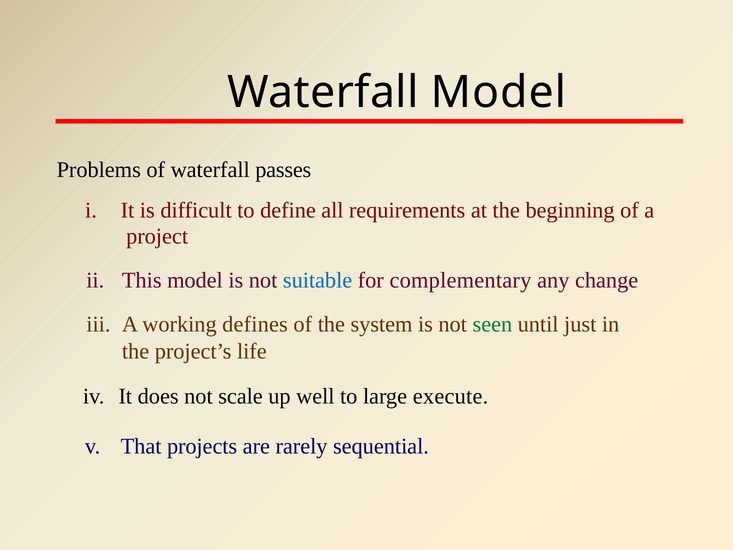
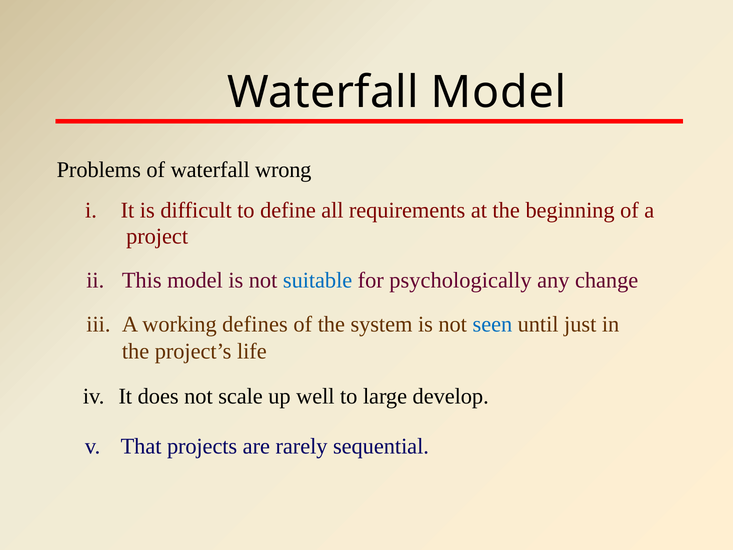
passes: passes -> wrong (283, 170)
complementary: complementary -> psychologically (461, 280)
seen colour: green -> blue (492, 324)
execute: execute -> develop (451, 396)
